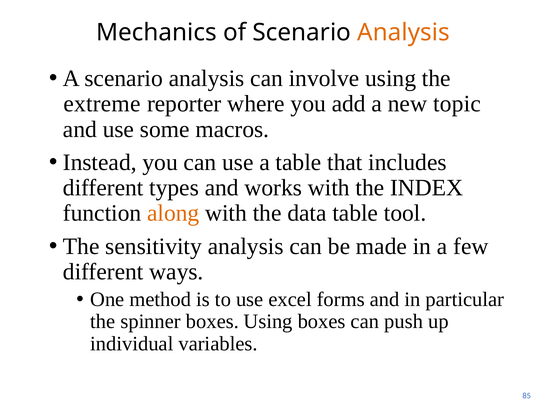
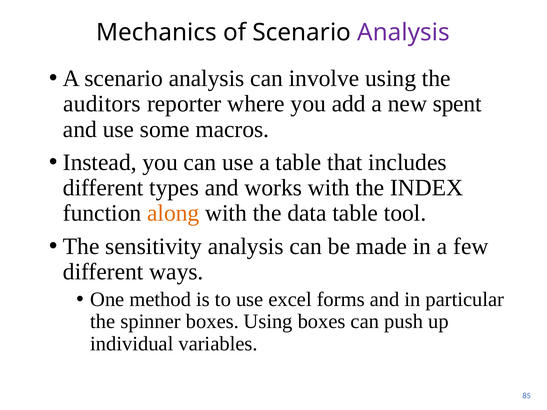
Analysis colour: orange -> purple (404, 32)
extreme: extreme -> auditors (102, 104)
topic: topic -> spent (457, 104)
